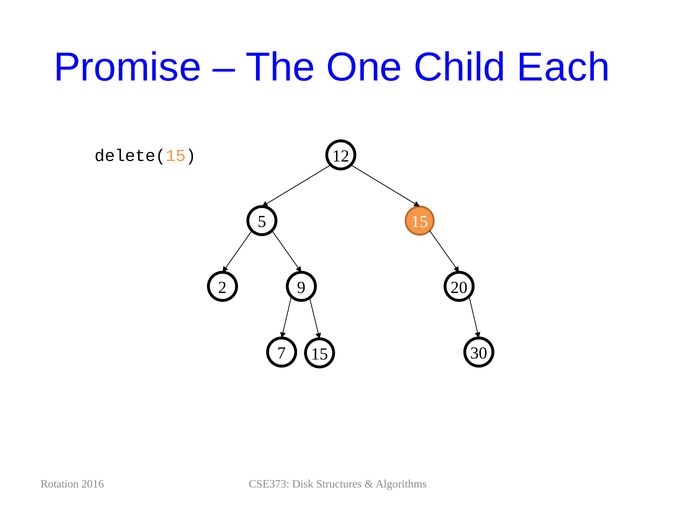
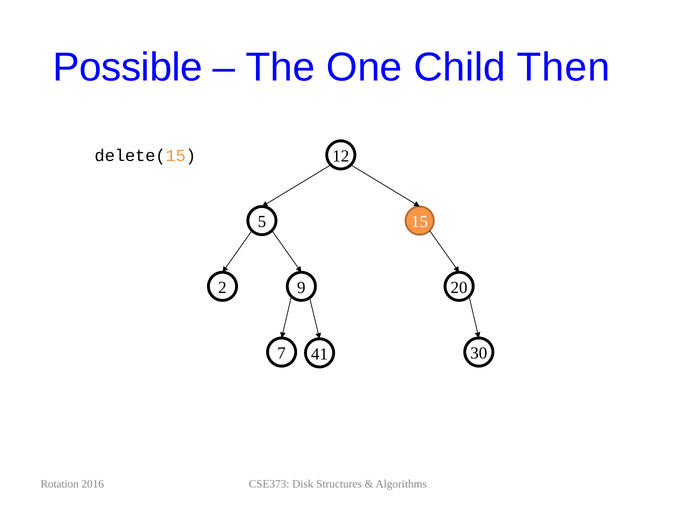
Promise: Promise -> Possible (128, 68)
Each: Each -> Then (563, 68)
7 15: 15 -> 41 (320, 354)
